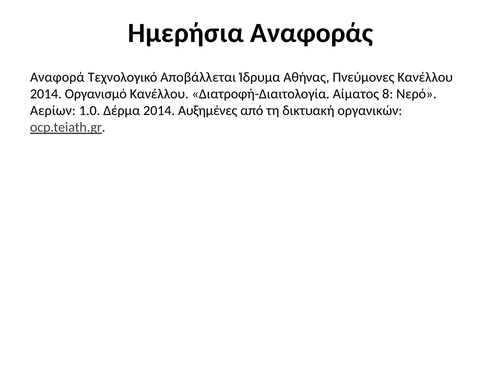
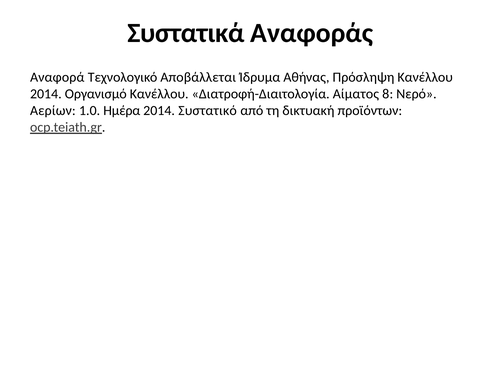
Ημερήσια: Ημερήσια -> Συστατικά (186, 33)
Πνεύμονες: Πνεύμονες -> Πρόσληψη (363, 77)
Δέρμα: Δέρμα -> Ημέρα (122, 111)
Αυξημένες: Αυξημένες -> Συστατικό (208, 111)
οργανικών: οργανικών -> προϊόντων (370, 111)
